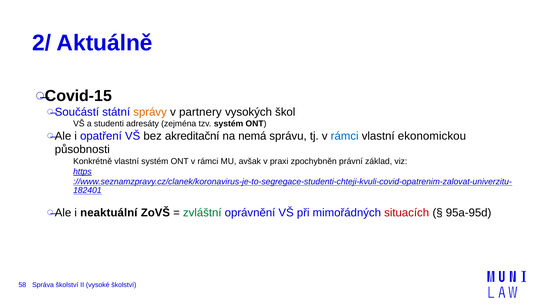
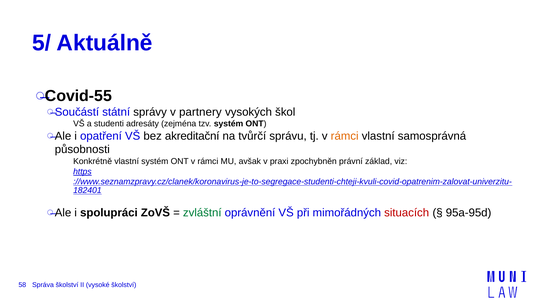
2/: 2/ -> 5/ (42, 43)
Covid-15: Covid-15 -> Covid-55 (78, 96)
správy colour: orange -> black (150, 112)
nemá: nemá -> tvůrčí (252, 136)
rámci colour: blue -> orange (345, 136)
ekonomickou: ekonomickou -> samosprávná (432, 136)
neaktuální: neaktuální -> spolupráci (109, 213)
